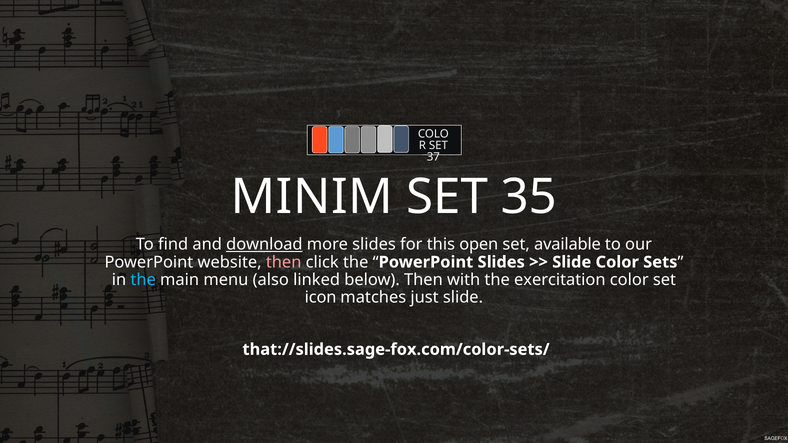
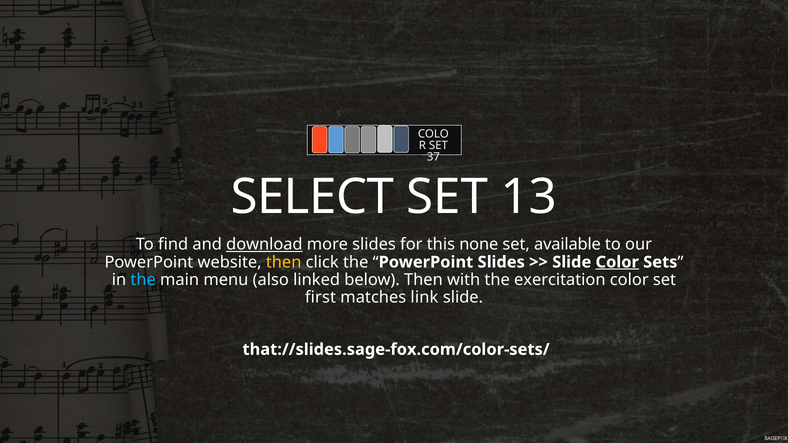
MINIM: MINIM -> SELECT (312, 197)
35: 35 -> 13 (529, 197)
open: open -> none (479, 245)
then colour: pink -> yellow (284, 262)
Color underline: none -> present (617, 262)
icon: icon -> first (320, 298)
just: just -> link (424, 298)
